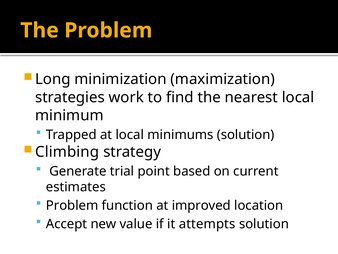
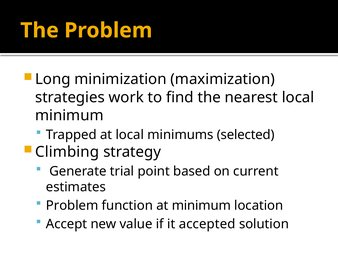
minimums solution: solution -> selected (246, 135)
at improved: improved -> minimum (201, 205)
attempts: attempts -> accepted (207, 223)
